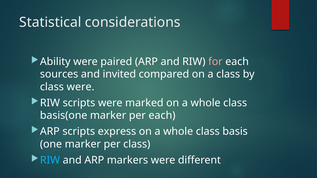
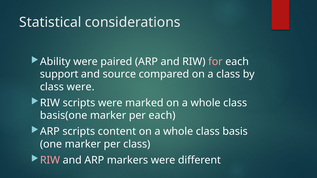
sources: sources -> support (59, 74)
invited: invited -> source (119, 74)
express: express -> content (117, 132)
RIW colour: light blue -> pink (50, 160)
